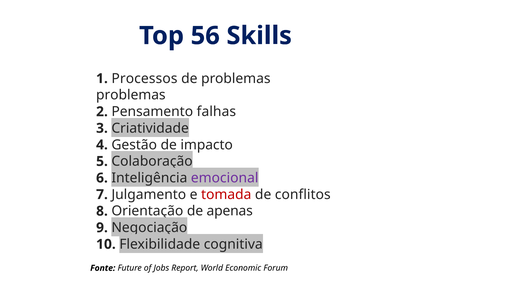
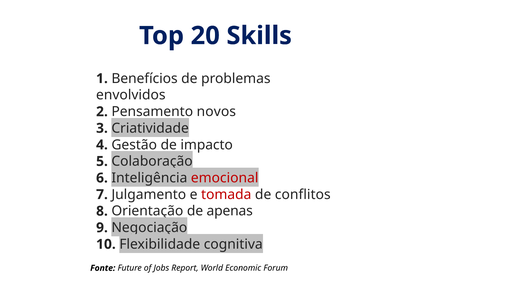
56: 56 -> 20 (205, 36)
Processos: Processos -> Benefícios (145, 78)
problemas: problemas -> envolvidos (131, 95)
falhas: falhas -> novos (216, 112)
emocional colour: purple -> red (225, 178)
